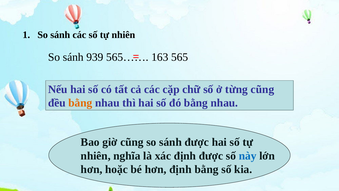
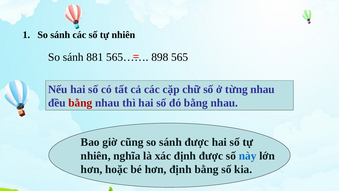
939: 939 -> 881 (95, 57)
163: 163 -> 898 (160, 57)
từng cũng: cũng -> nhau (263, 89)
bằng colour: orange -> red (80, 103)
